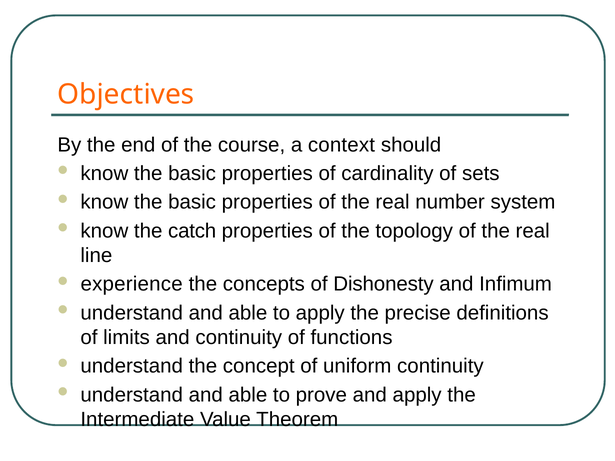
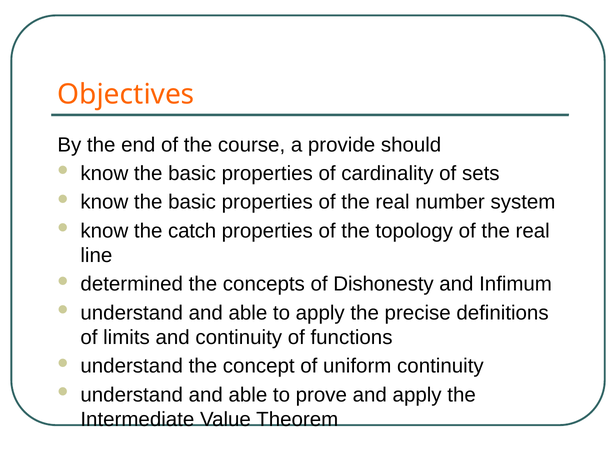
context: context -> provide (342, 145)
experience: experience -> determined (132, 284)
